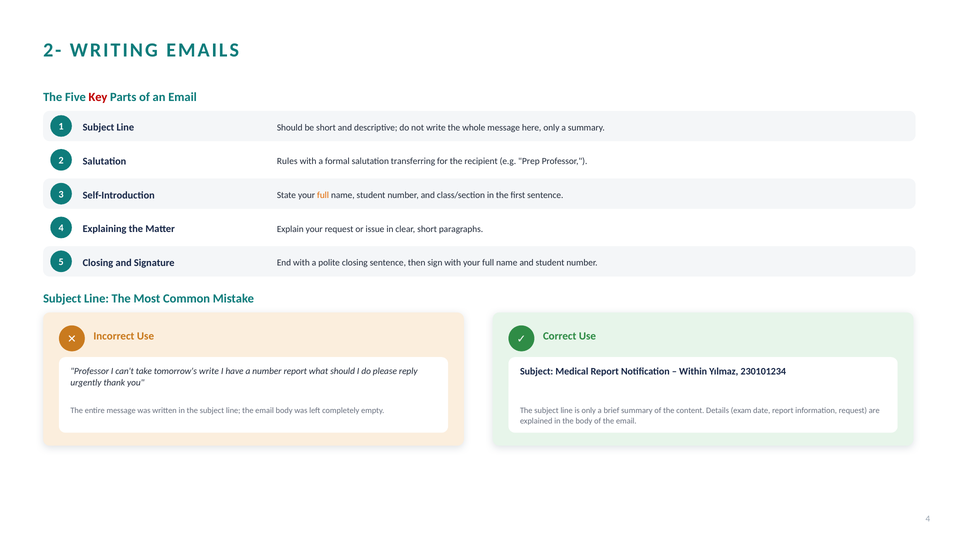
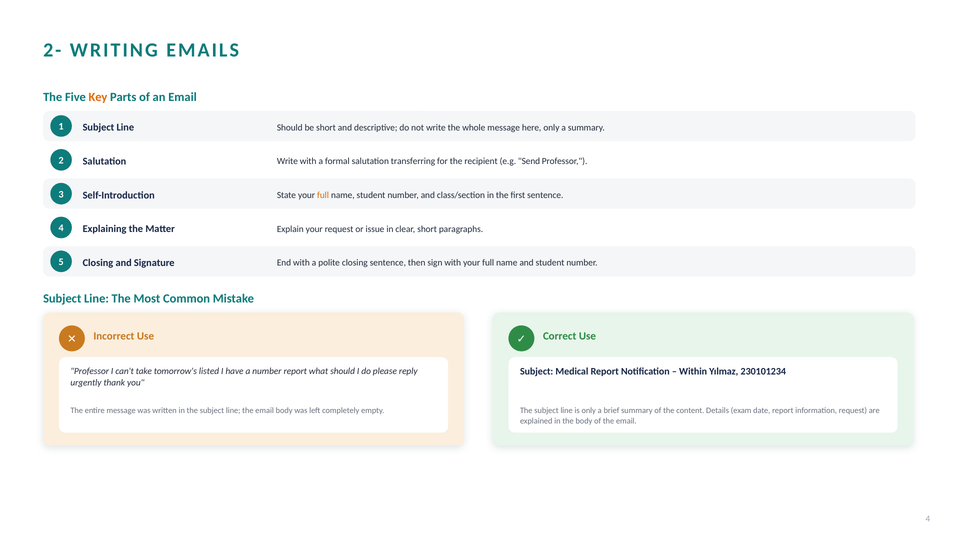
Key colour: red -> orange (98, 97)
Salutation Rules: Rules -> Write (287, 161)
Prep: Prep -> Send (529, 161)
tomorrow's write: write -> listed (209, 371)
